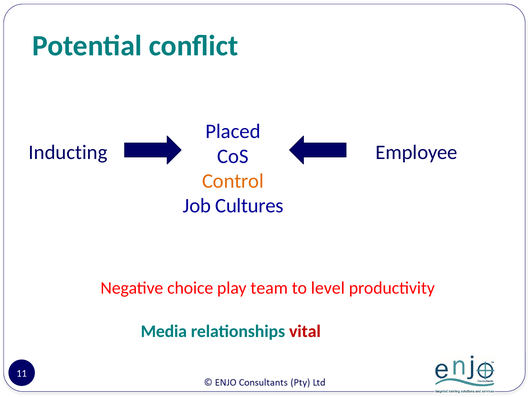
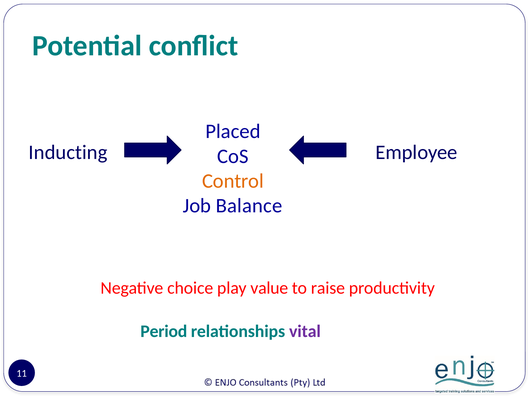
Cultures: Cultures -> Balance (249, 206)
team: team -> value (269, 288)
level: level -> raise (328, 288)
Media: Media -> Period (164, 331)
vital colour: red -> purple (305, 331)
